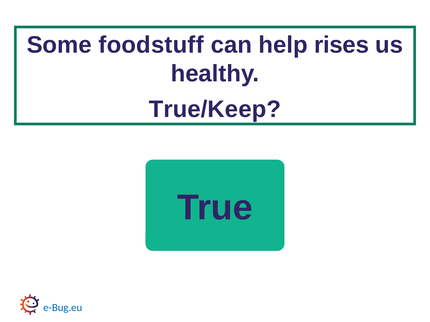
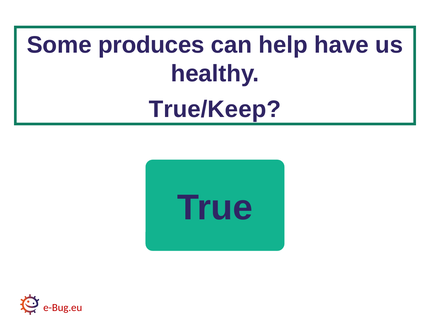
foodstuff: foodstuff -> produces (151, 45)
rises: rises -> have (341, 45)
e-Bug.eu colour: blue -> red (63, 308)
